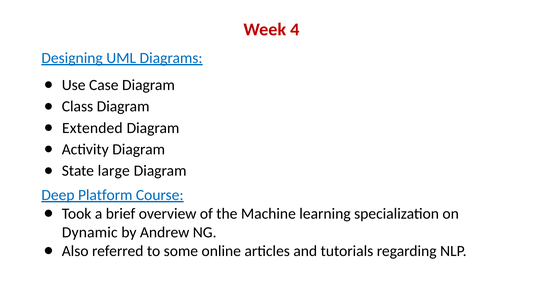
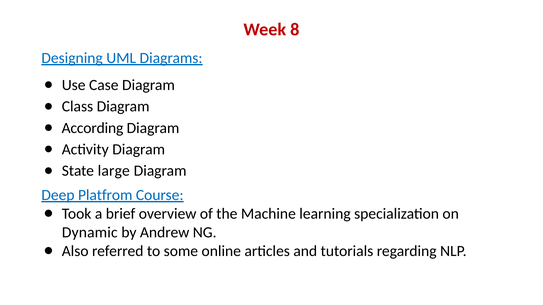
4: 4 -> 8 (295, 30)
Extended: Extended -> According (92, 128)
Platform: Platform -> Platfrom (105, 195)
